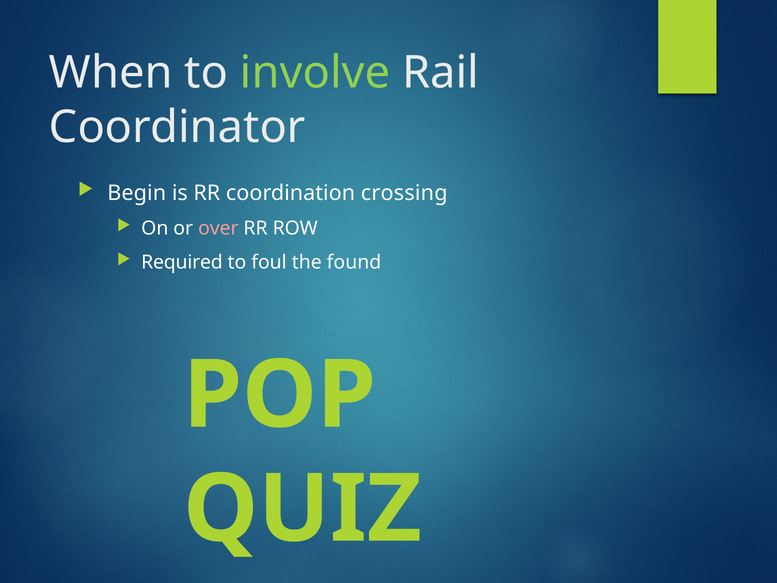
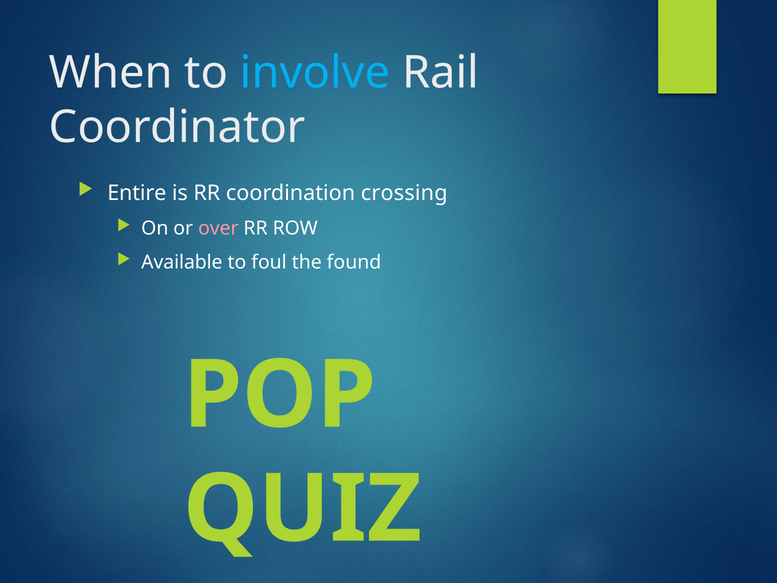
involve colour: light green -> light blue (315, 73)
Begin: Begin -> Entire (137, 193)
Required: Required -> Available (182, 262)
